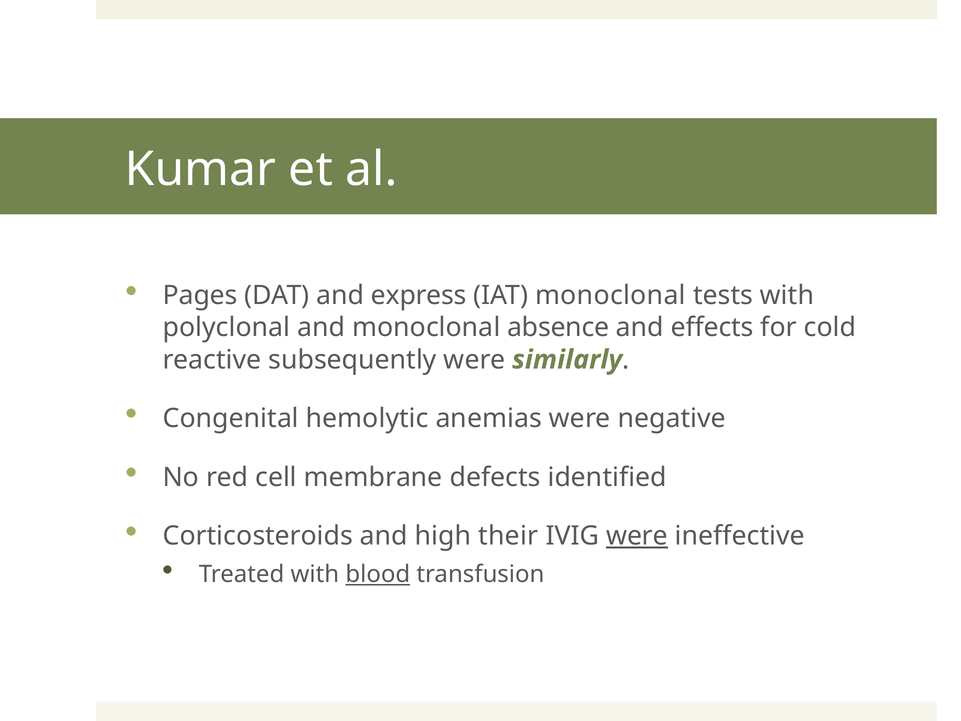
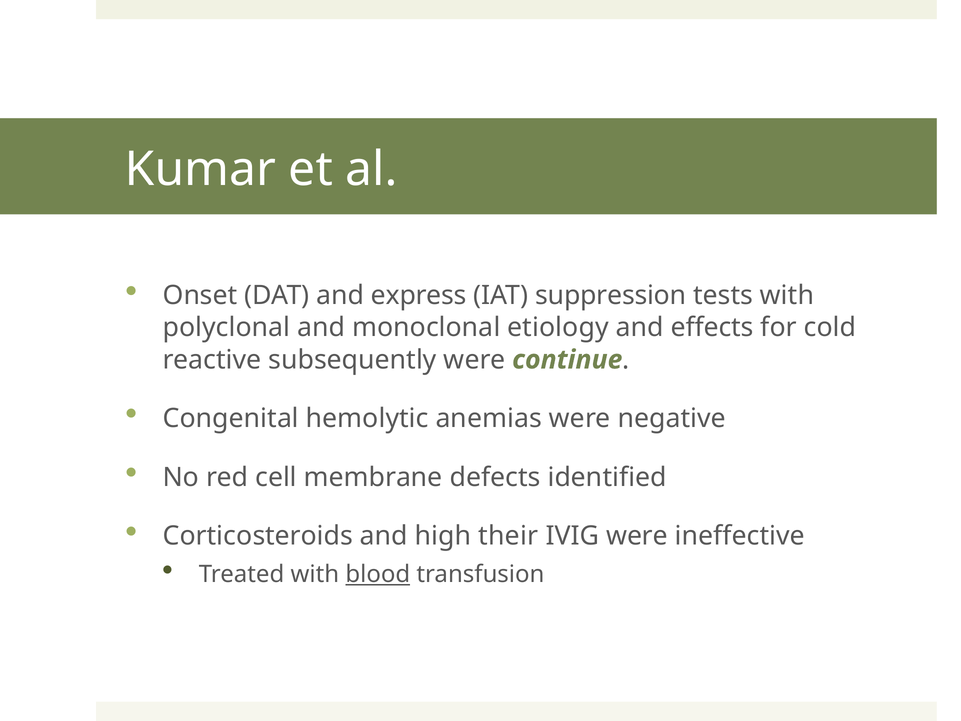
Pages: Pages -> Onset (200, 295)
IAT monoclonal: monoclonal -> suppression (611, 295)
absence: absence -> etiology (558, 328)
similarly: similarly -> continue (567, 360)
were underline: present -> none (637, 536)
